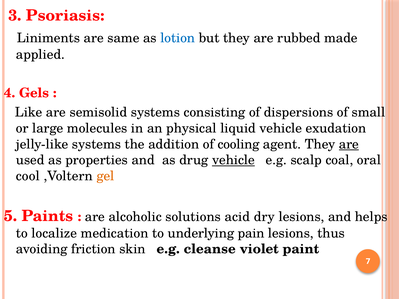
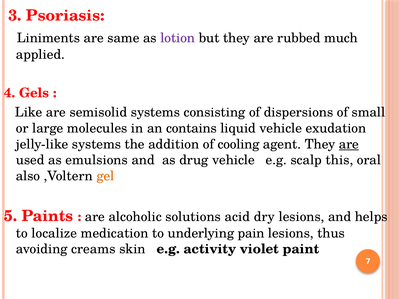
lotion colour: blue -> purple (178, 38)
made: made -> much (341, 38)
physical: physical -> contains (191, 128)
properties: properties -> emulsions (97, 160)
vehicle underline: present -> none (233, 160)
coal: coal -> this (339, 160)
cool: cool -> also (28, 176)
friction: friction -> creams (93, 249)
cleanse: cleanse -> activity (210, 249)
